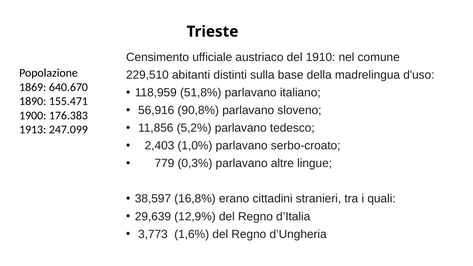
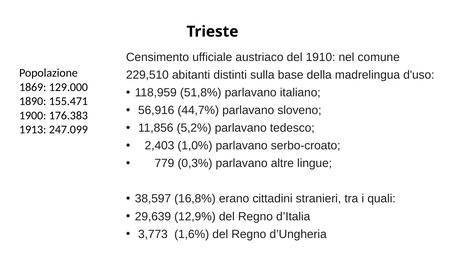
640.670: 640.670 -> 129.000 (68, 87)
90,8%: 90,8% -> 44,7% (198, 110)
